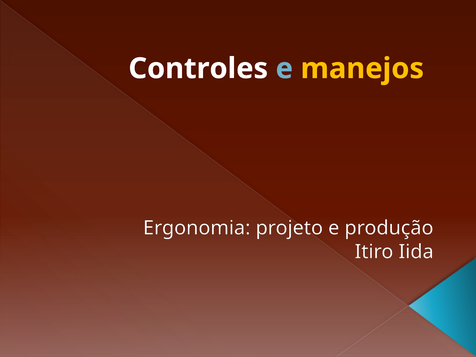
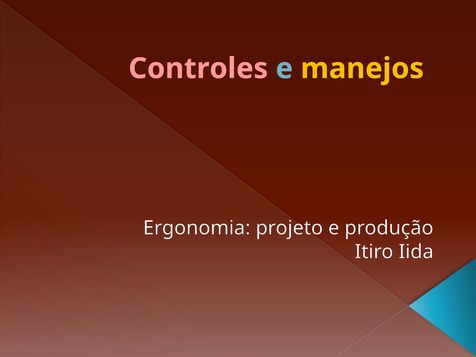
Controles colour: white -> pink (198, 69)
